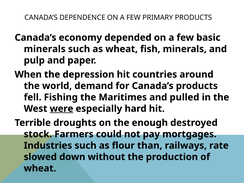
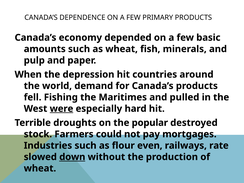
minerals: minerals -> amounts (45, 49)
enough: enough -> popular (150, 123)
than: than -> even (150, 146)
down underline: none -> present (72, 157)
